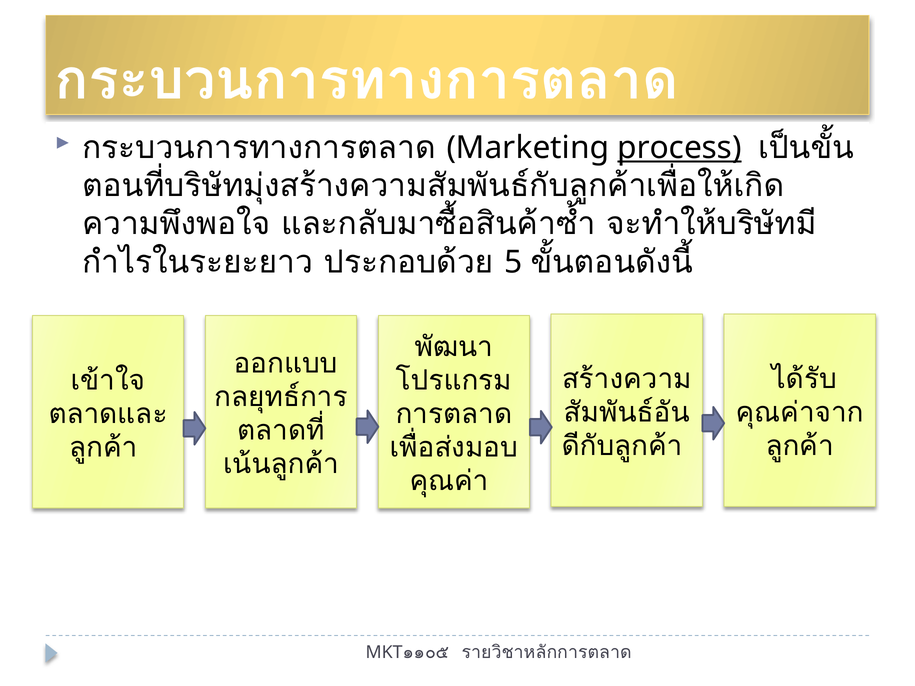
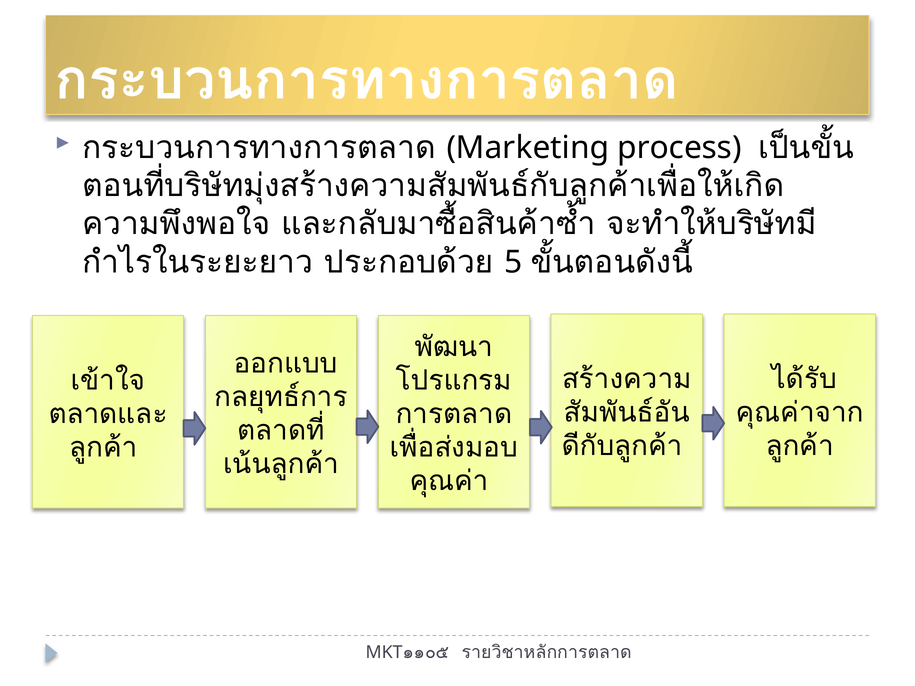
process underline: present -> none (679, 148)
